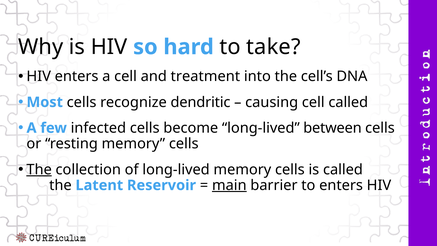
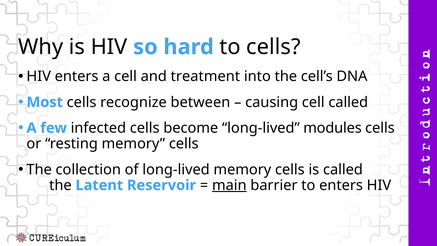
to take: take -> cells (273, 47)
dendritic: dendritic -> between (200, 102)
between: between -> modules (332, 128)
The underline: present -> none (39, 169)
